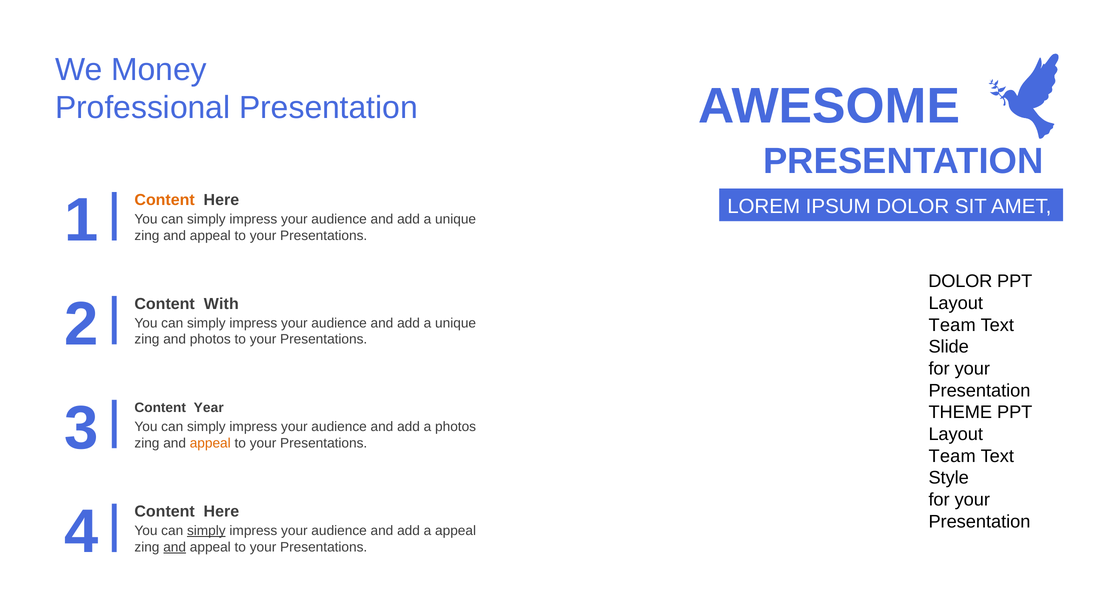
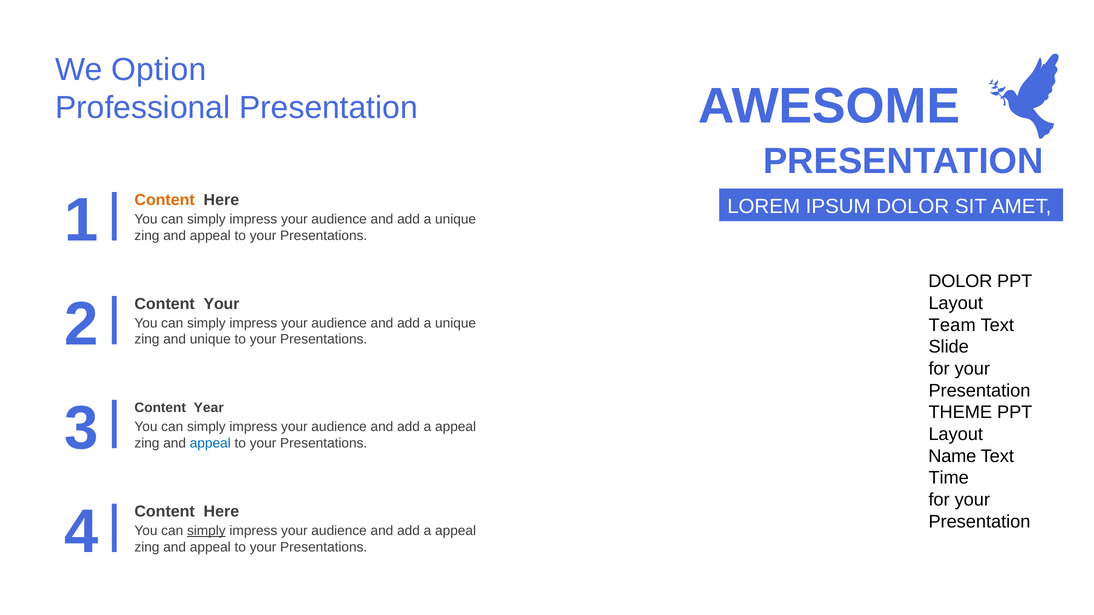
Money: Money -> Option (159, 70)
Content With: With -> Your (221, 304)
and photos: photos -> unique (210, 340)
photos: photos -> appeal (456, 427)
appeal colour: orange -> blue (210, 444)
Team: Team -> Name (952, 456)
Style: Style -> Time (949, 478)
and underline: present -> none (175, 548)
